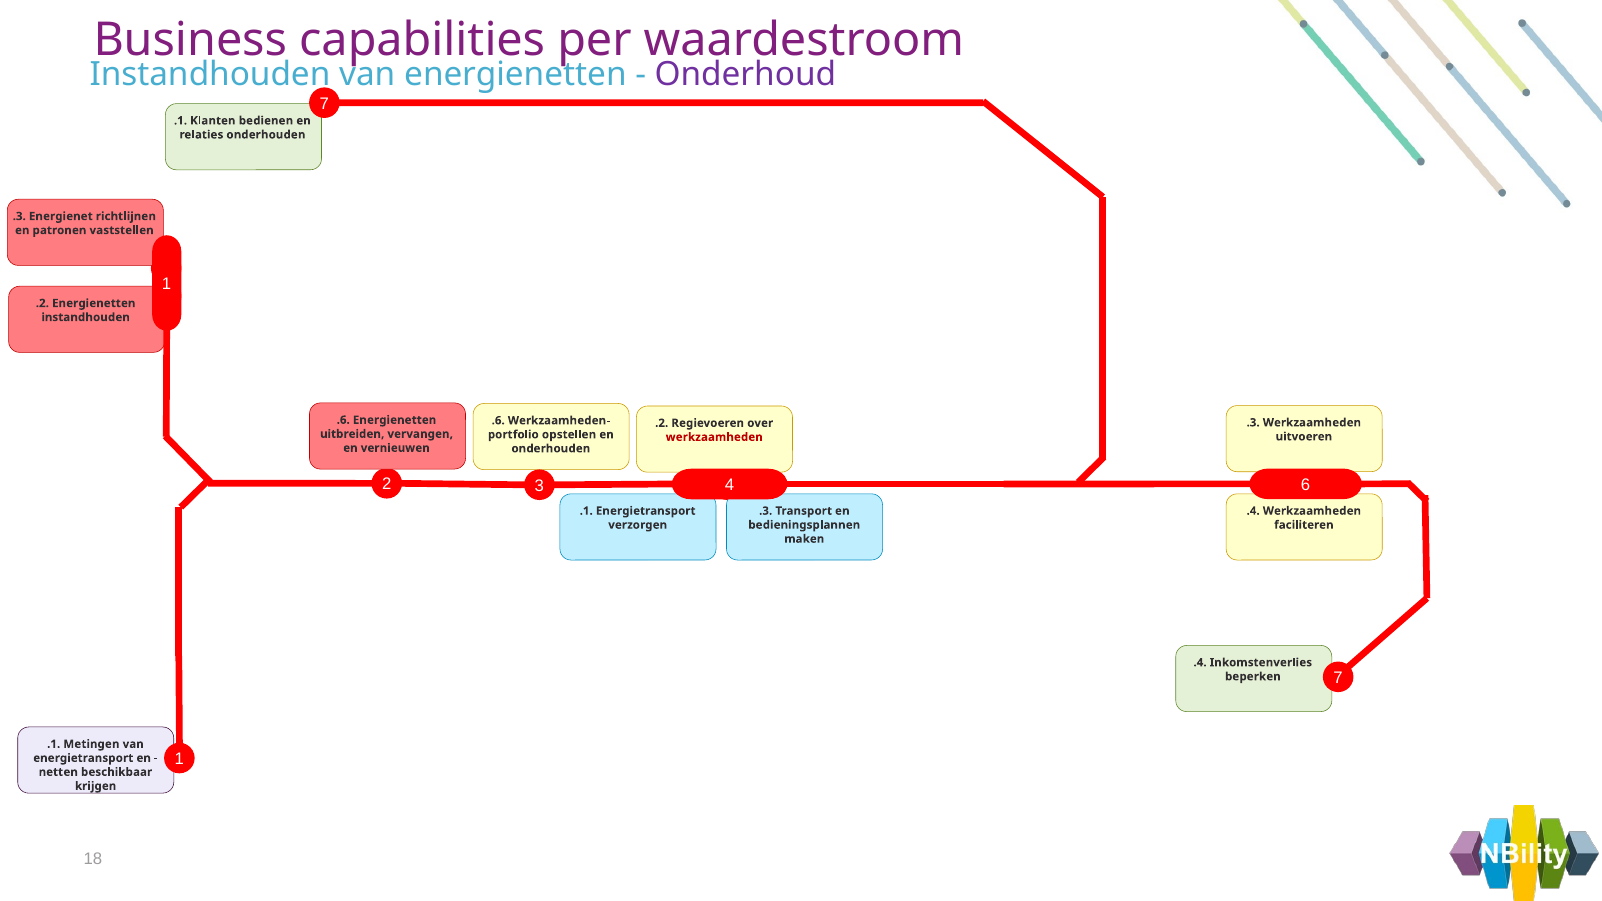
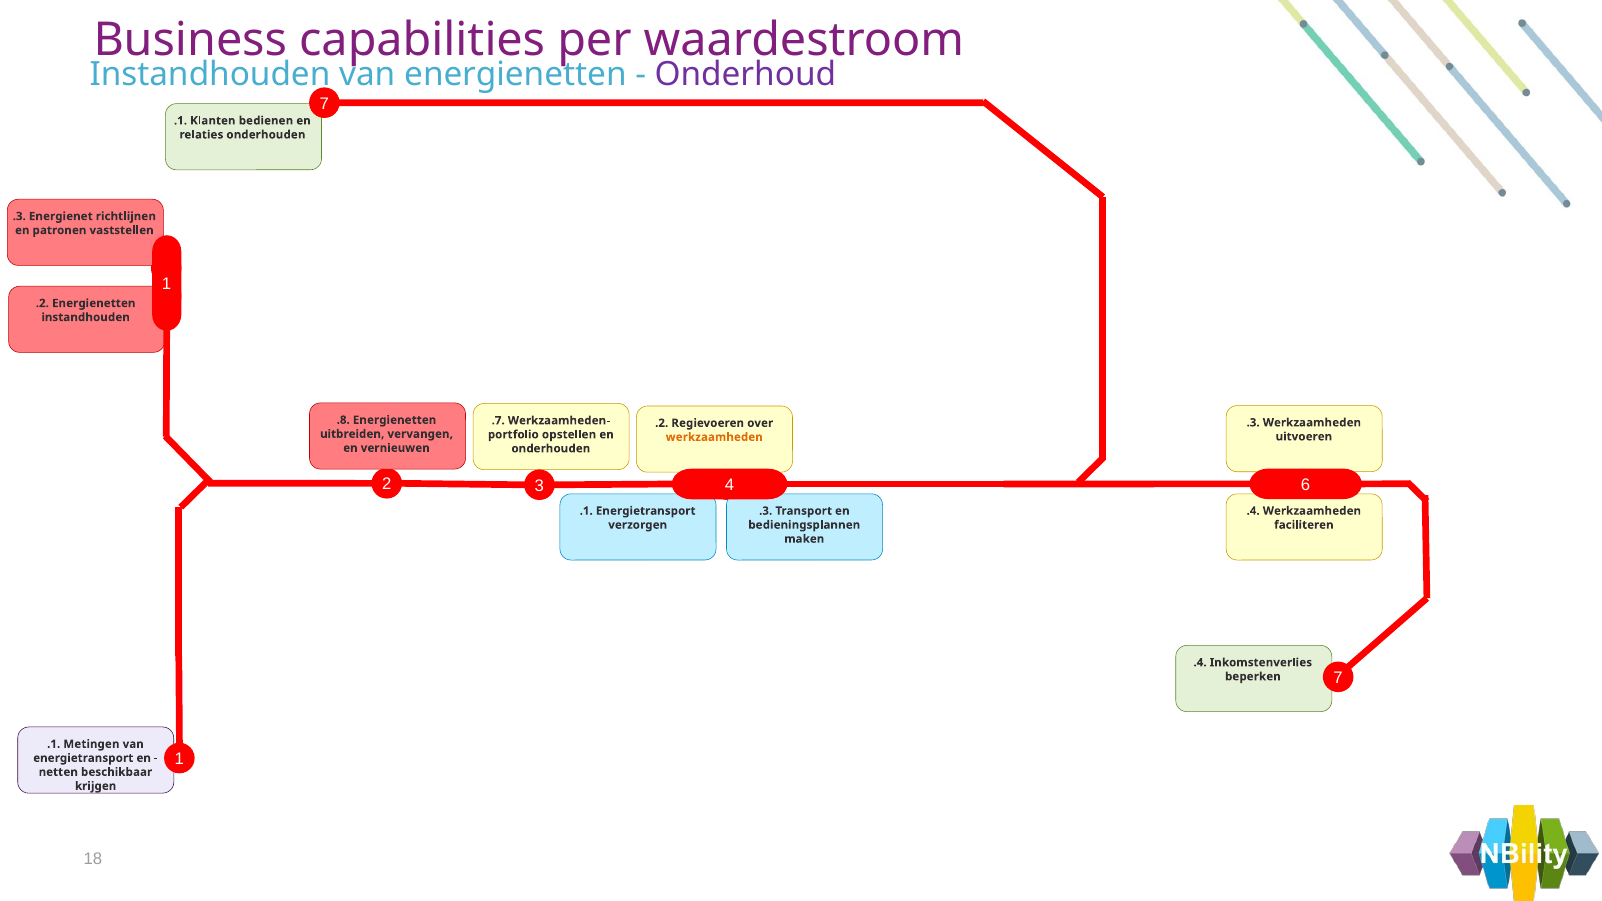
.6: .6 -> .8 (343, 420)
.6: .6 -> .7 (498, 421)
werkzaamheden colour: red -> orange (714, 437)
